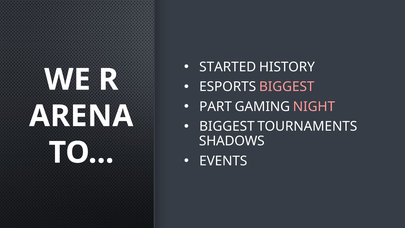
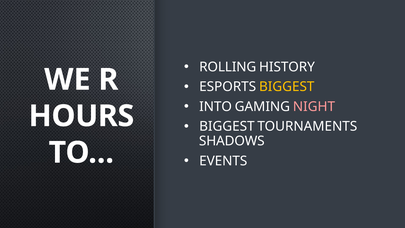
STARTED: STARTED -> ROLLING (228, 67)
BIGGEST colour: pink -> yellow (287, 87)
PART: PART -> INTO (216, 107)
ARENA: ARENA -> HOURS (81, 116)
